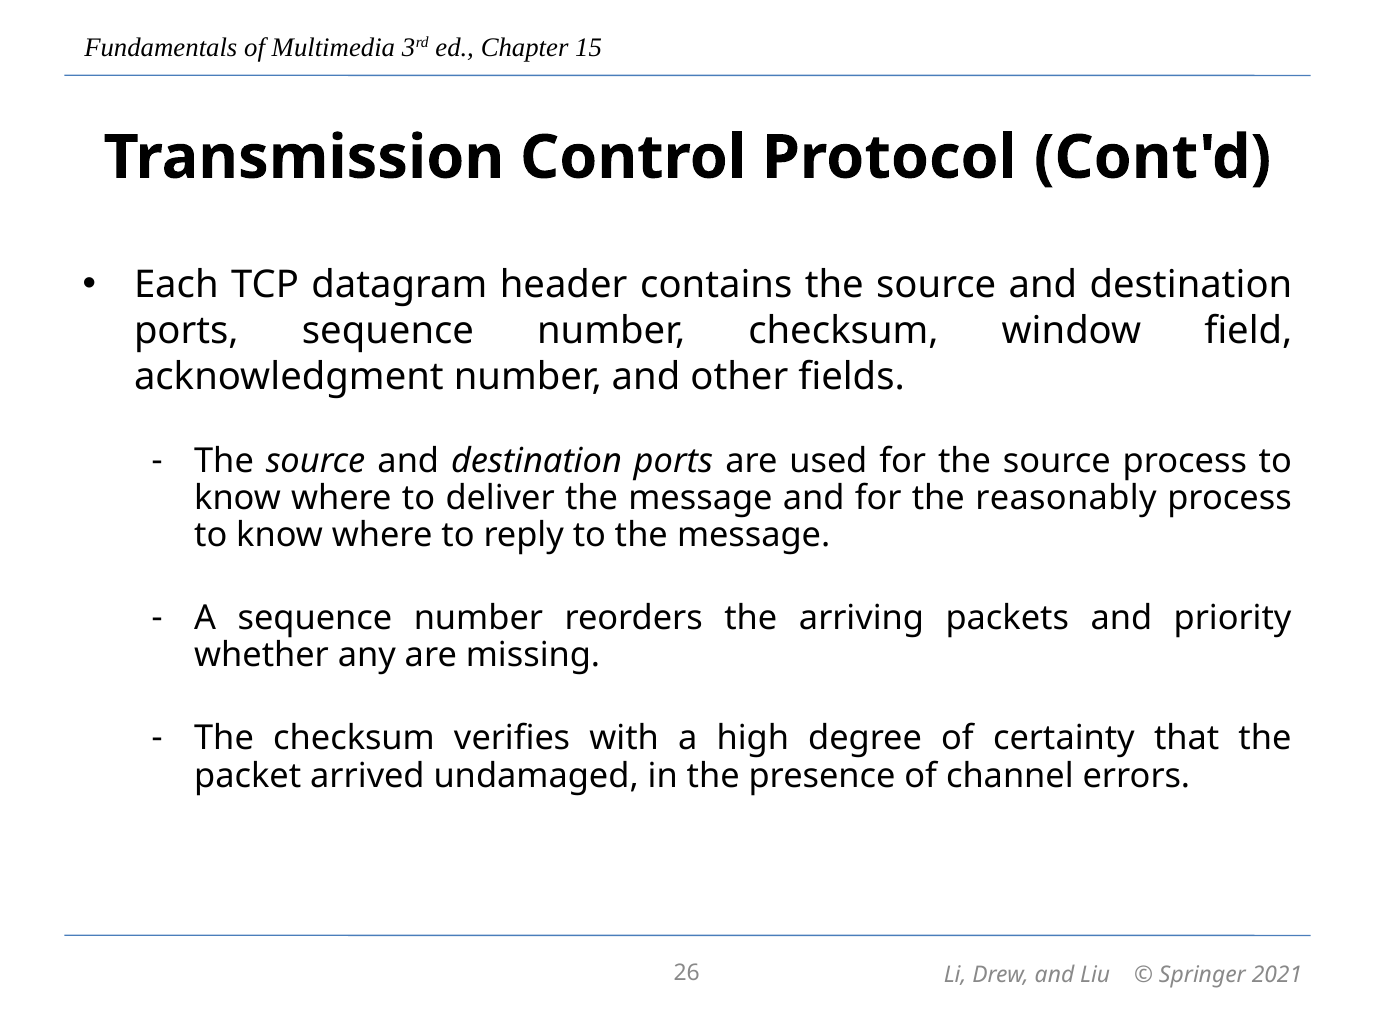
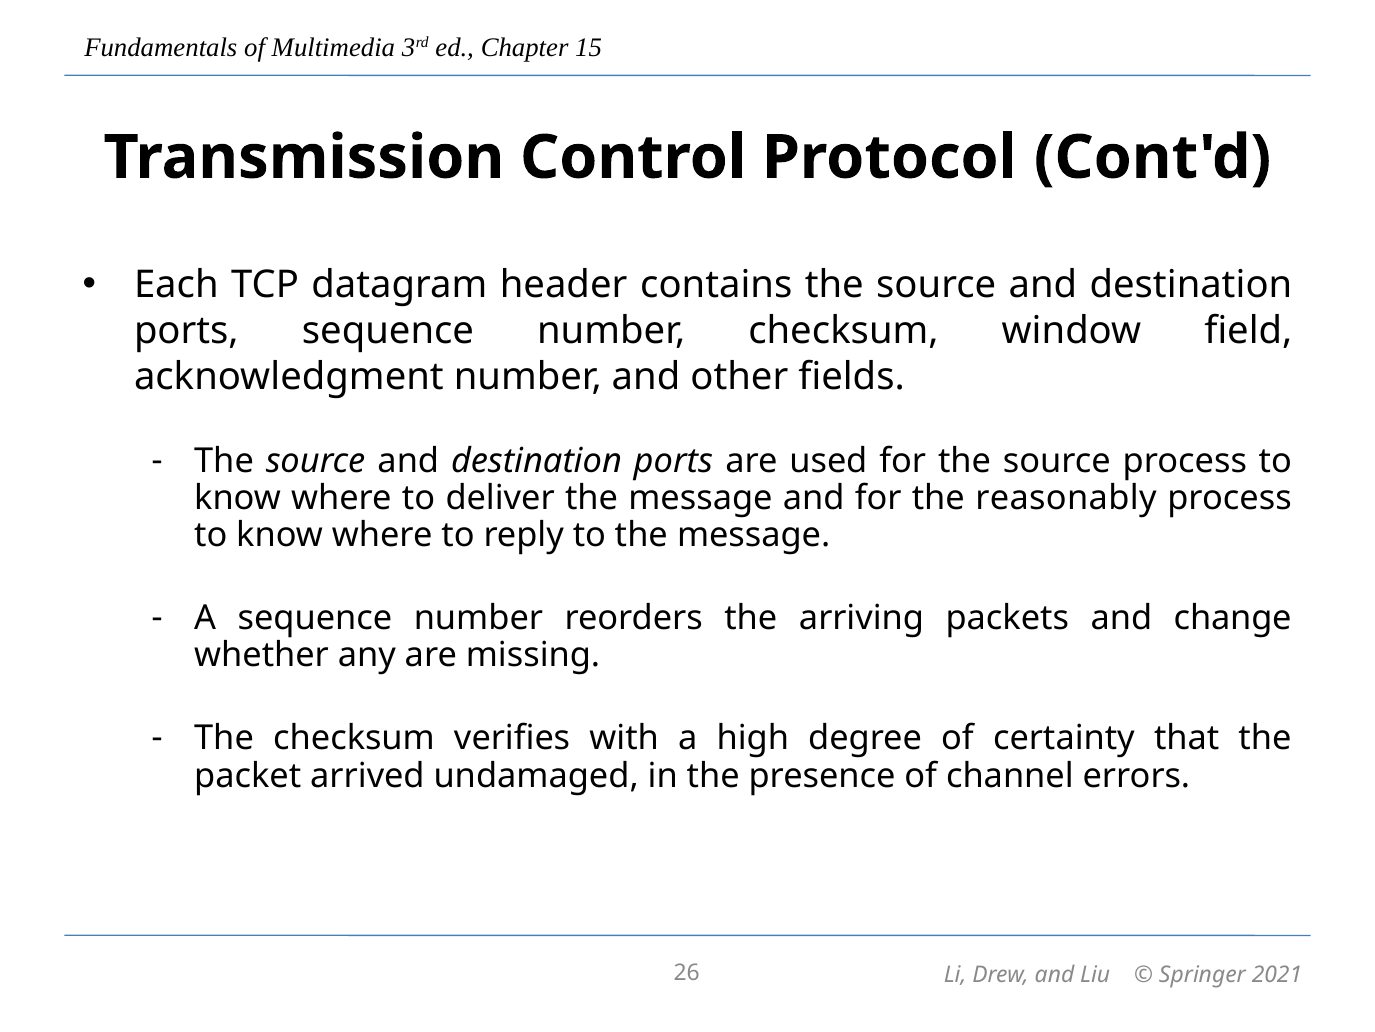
priority: priority -> change (1233, 618)
